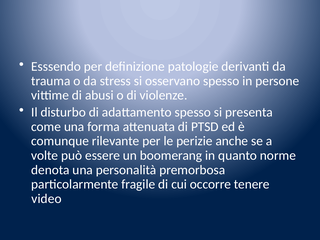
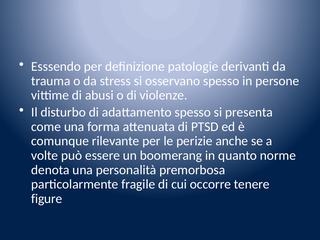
video: video -> figure (47, 199)
